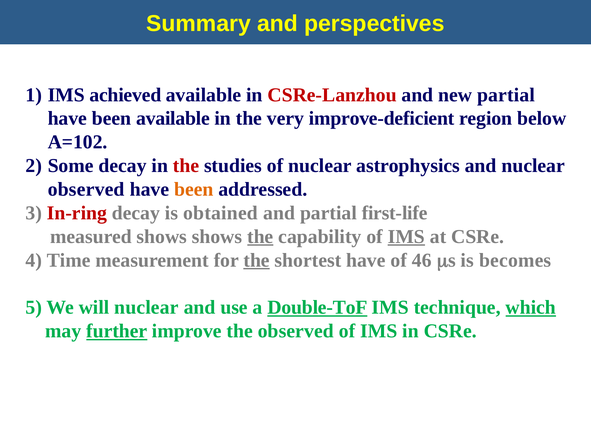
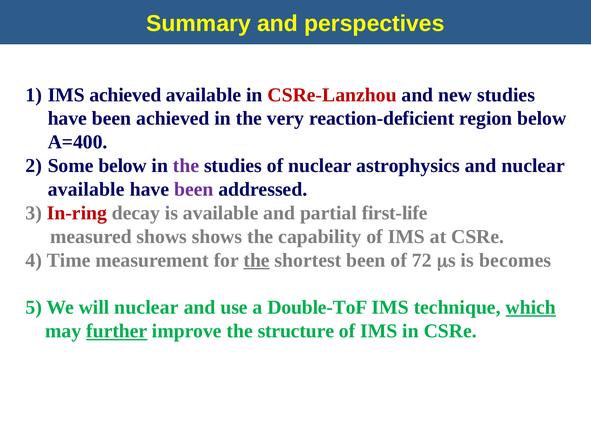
new partial: partial -> studies (506, 95)
been available: available -> achieved (173, 119)
improve-deficient: improve-deficient -> reaction-deficient (382, 119)
A=102: A=102 -> A=400 (78, 142)
Some decay: decay -> below (123, 166)
the colour: red -> purple (186, 166)
observed: observed -> available (86, 189)
been colour: orange -> purple (194, 189)
is obtained: obtained -> available (221, 213)
the underline: present -> none (260, 237)
IMS underline: present -> none (406, 237)
shortest have: have -> been (366, 260)
46: 46 -> 72 (422, 260)
Double-ToF underline: present -> none (317, 308)
the observed: observed -> structure (296, 331)
